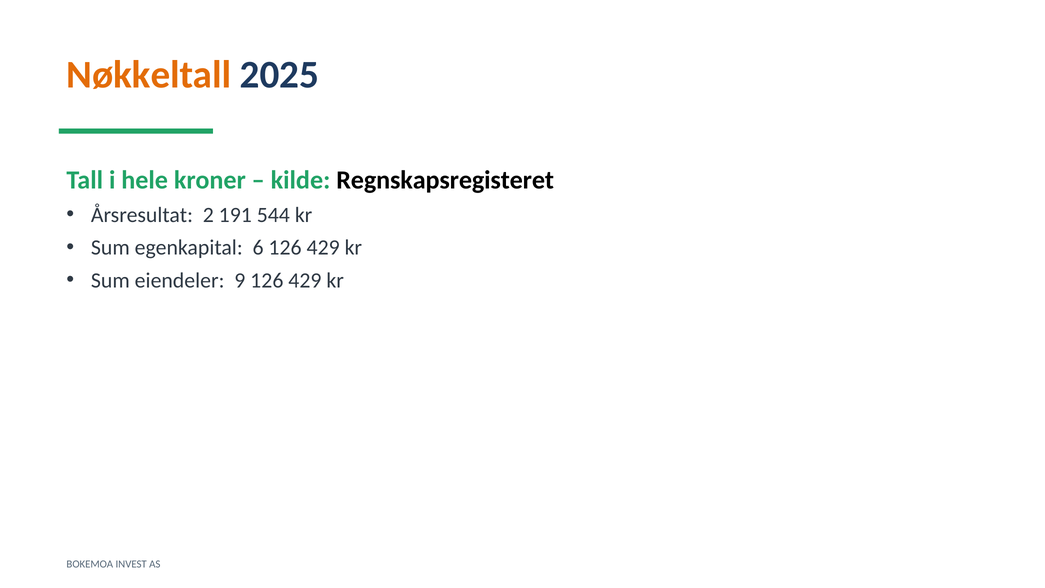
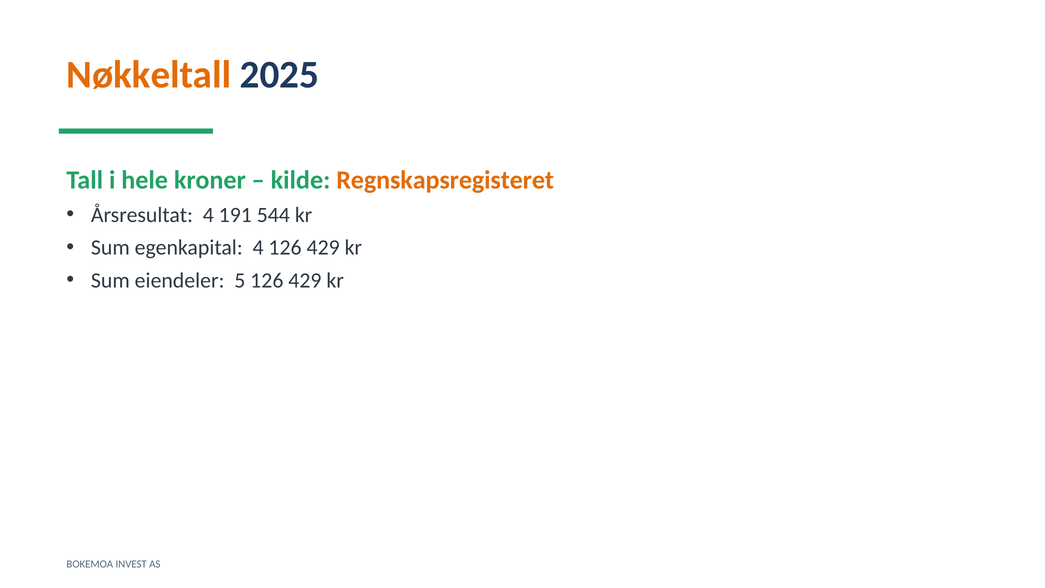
Regnskapsregisteret colour: black -> orange (445, 180)
Årsresultat 2: 2 -> 4 (208, 215)
egenkapital 6: 6 -> 4 (258, 248)
9: 9 -> 5 (240, 280)
